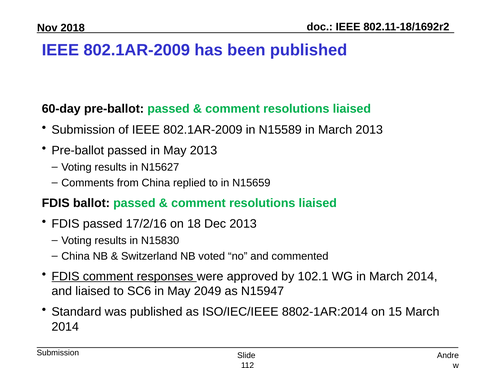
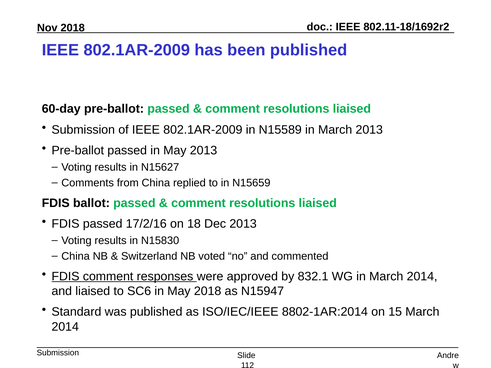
102.1: 102.1 -> 832.1 (313, 277)
May 2049: 2049 -> 2018 (208, 291)
